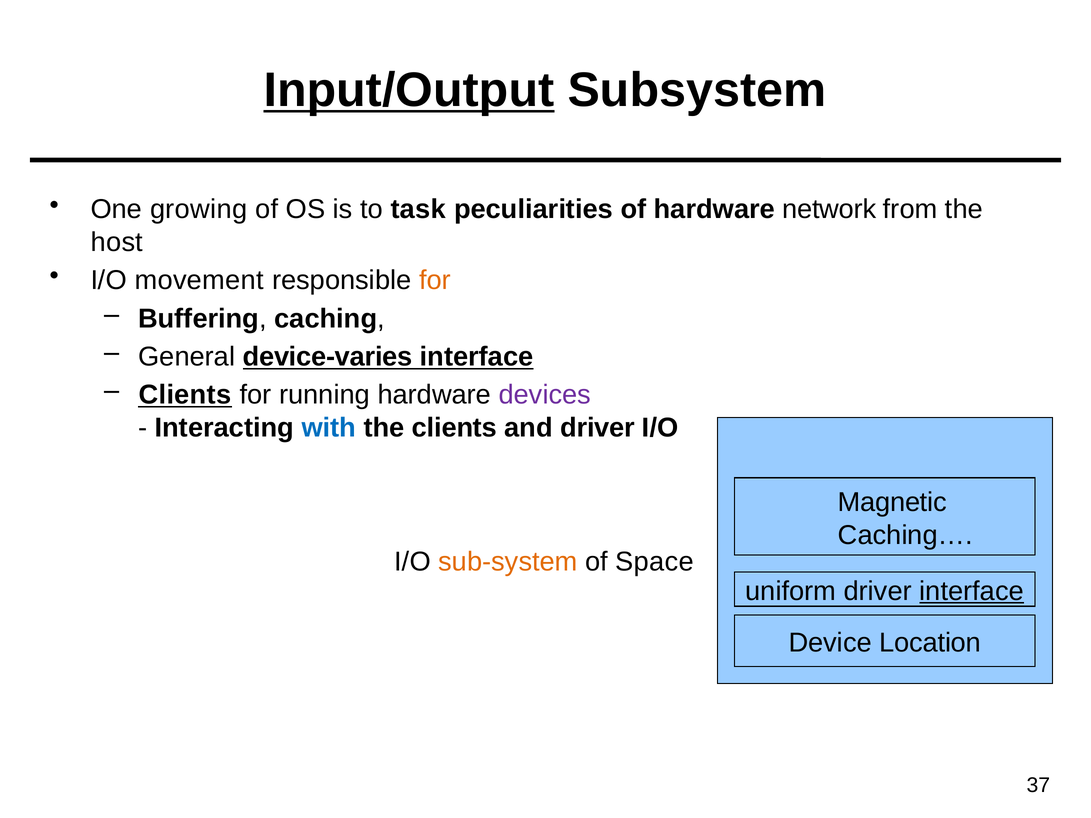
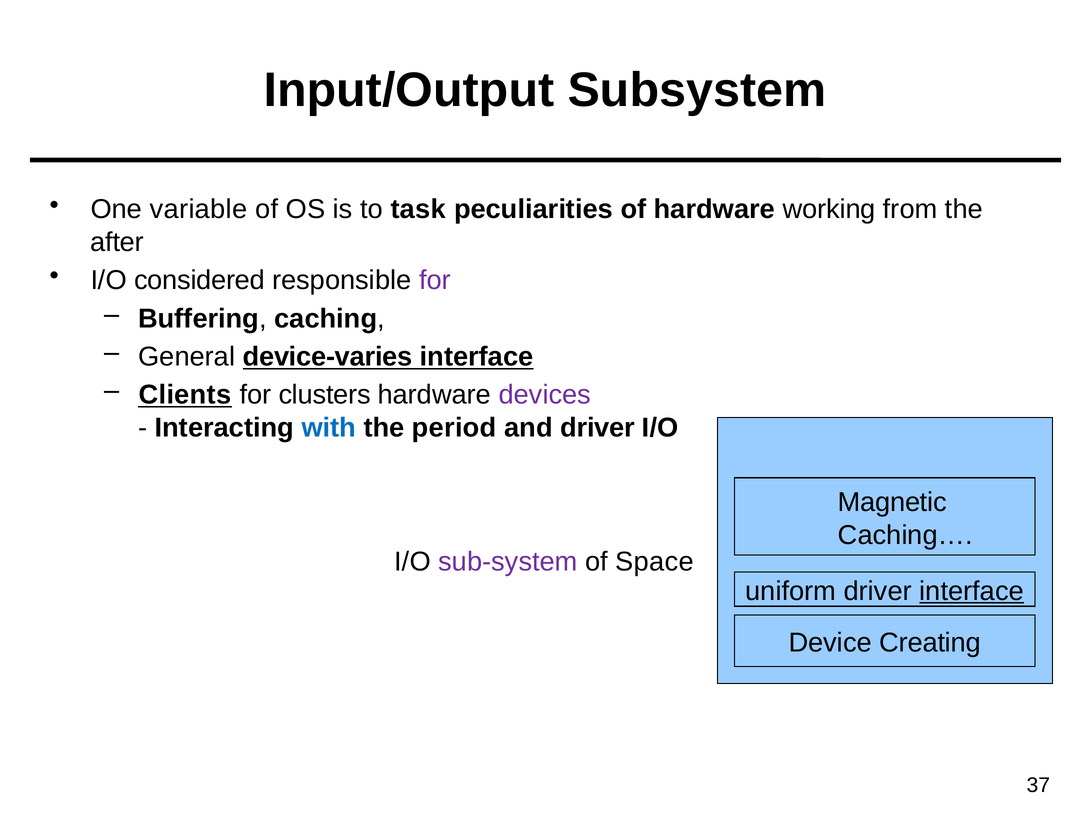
Input/Output underline: present -> none (409, 90)
growing: growing -> variable (199, 210)
network: network -> working (829, 210)
host: host -> after (117, 242)
movement: movement -> considered (200, 280)
for colour: orange -> purple (435, 280)
running: running -> clusters (325, 395)
the clients: clients -> period (454, 428)
sub-system colour: orange -> purple (508, 562)
Location: Location -> Creating (930, 643)
